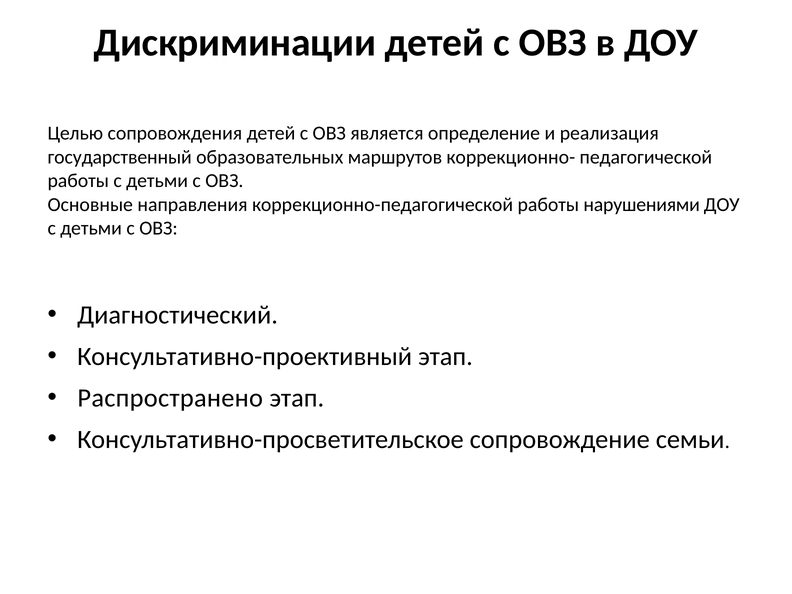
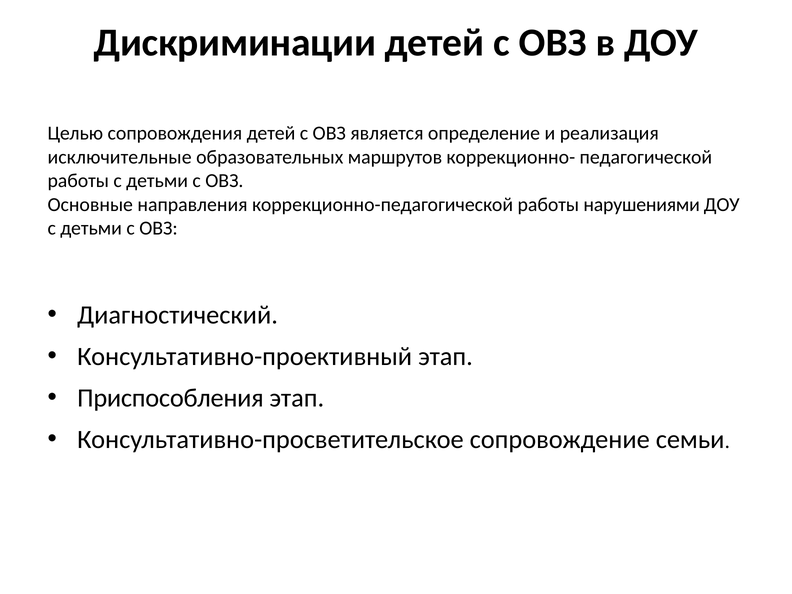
государственный: государственный -> исключительные (120, 157)
Распространено: Распространено -> Приспособления (171, 398)
